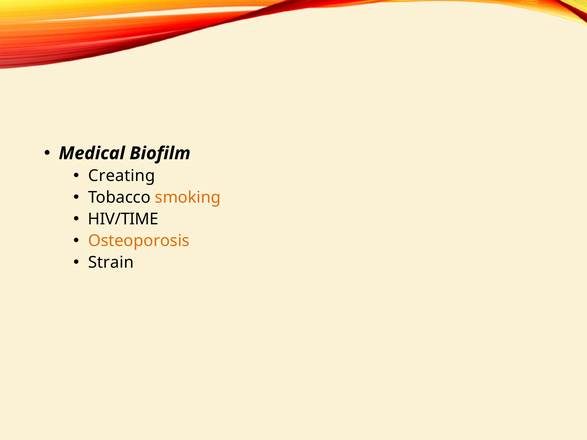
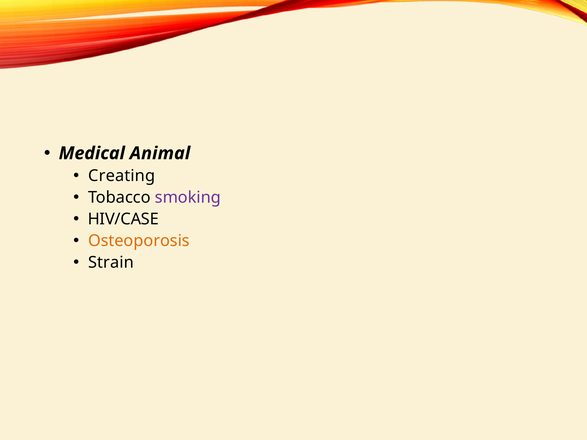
Biofilm: Biofilm -> Animal (160, 153)
smoking colour: orange -> purple (188, 198)
HIV/TIME: HIV/TIME -> HIV/CASE (123, 219)
